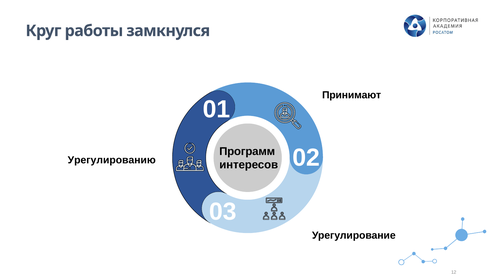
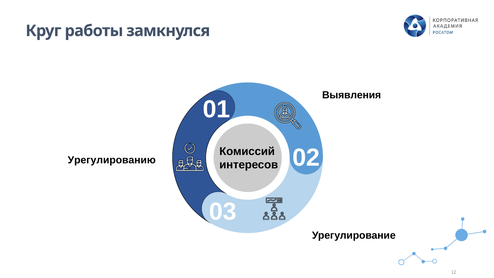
Принимают: Принимают -> Выявления (352, 95)
Программ: Программ -> Комиссий (247, 151)
